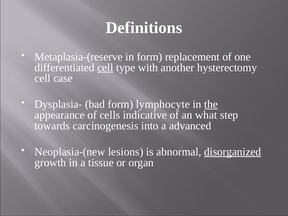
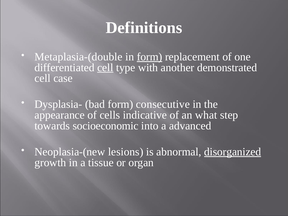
Metaplasia-(reserve: Metaplasia-(reserve -> Metaplasia-(double (79, 57)
form underline: none -> present (150, 57)
hysterectomy: hysterectomy -> demonstrated (227, 68)
lymphocyte: lymphocyte -> consecutive (163, 104)
the underline: present -> none (211, 104)
carcinogenesis: carcinogenesis -> socioeconomic (106, 126)
